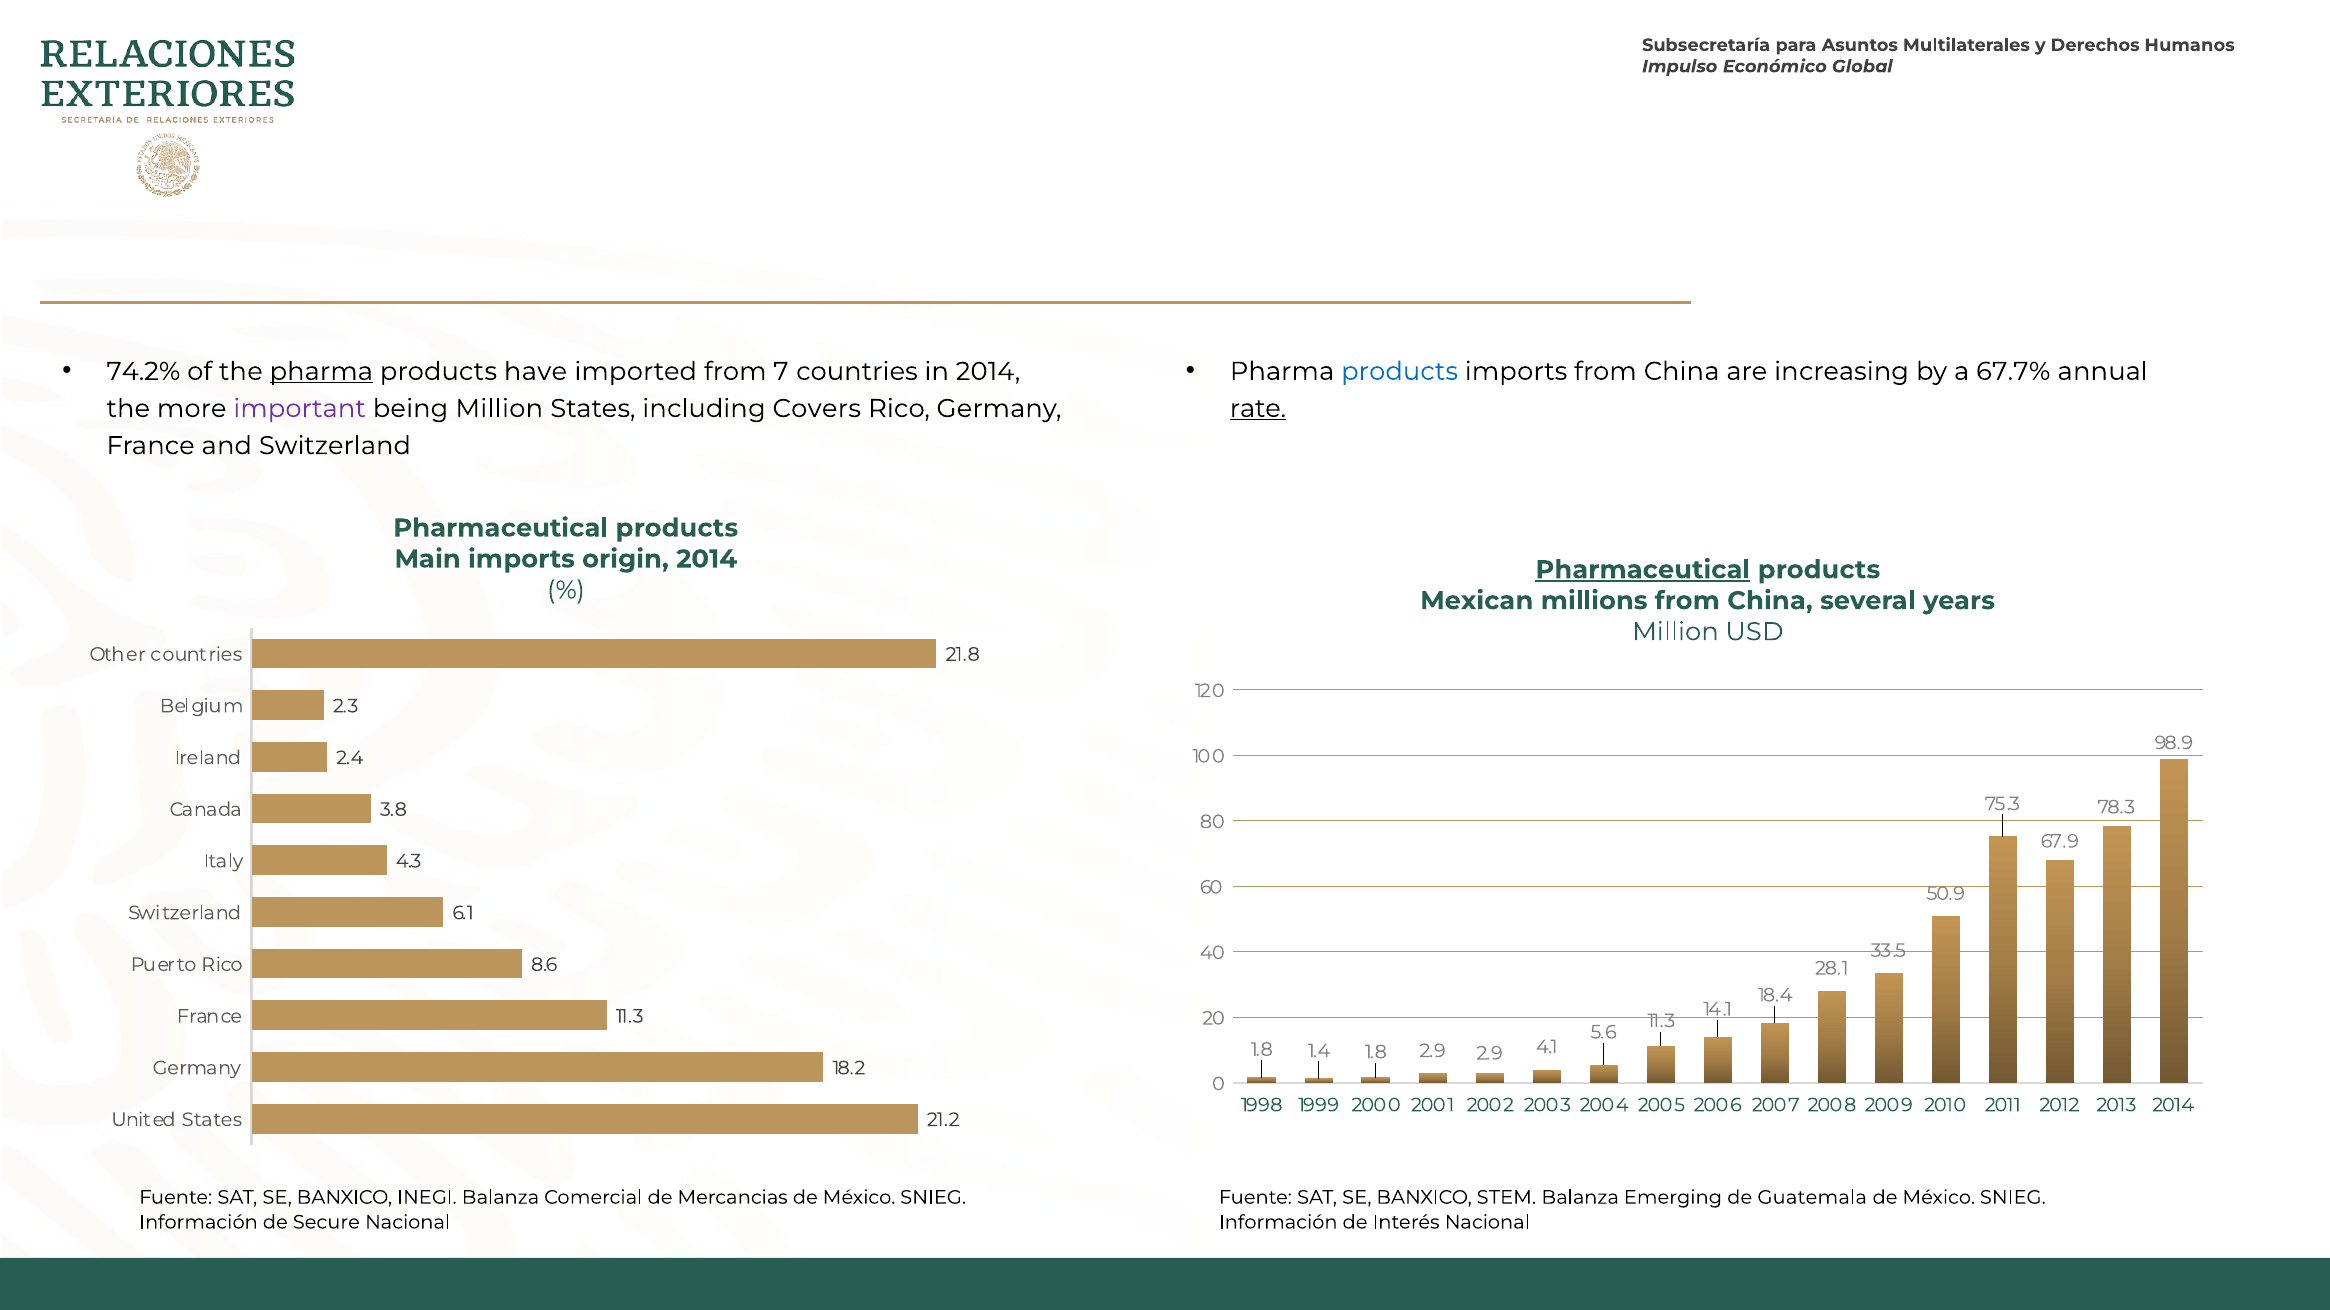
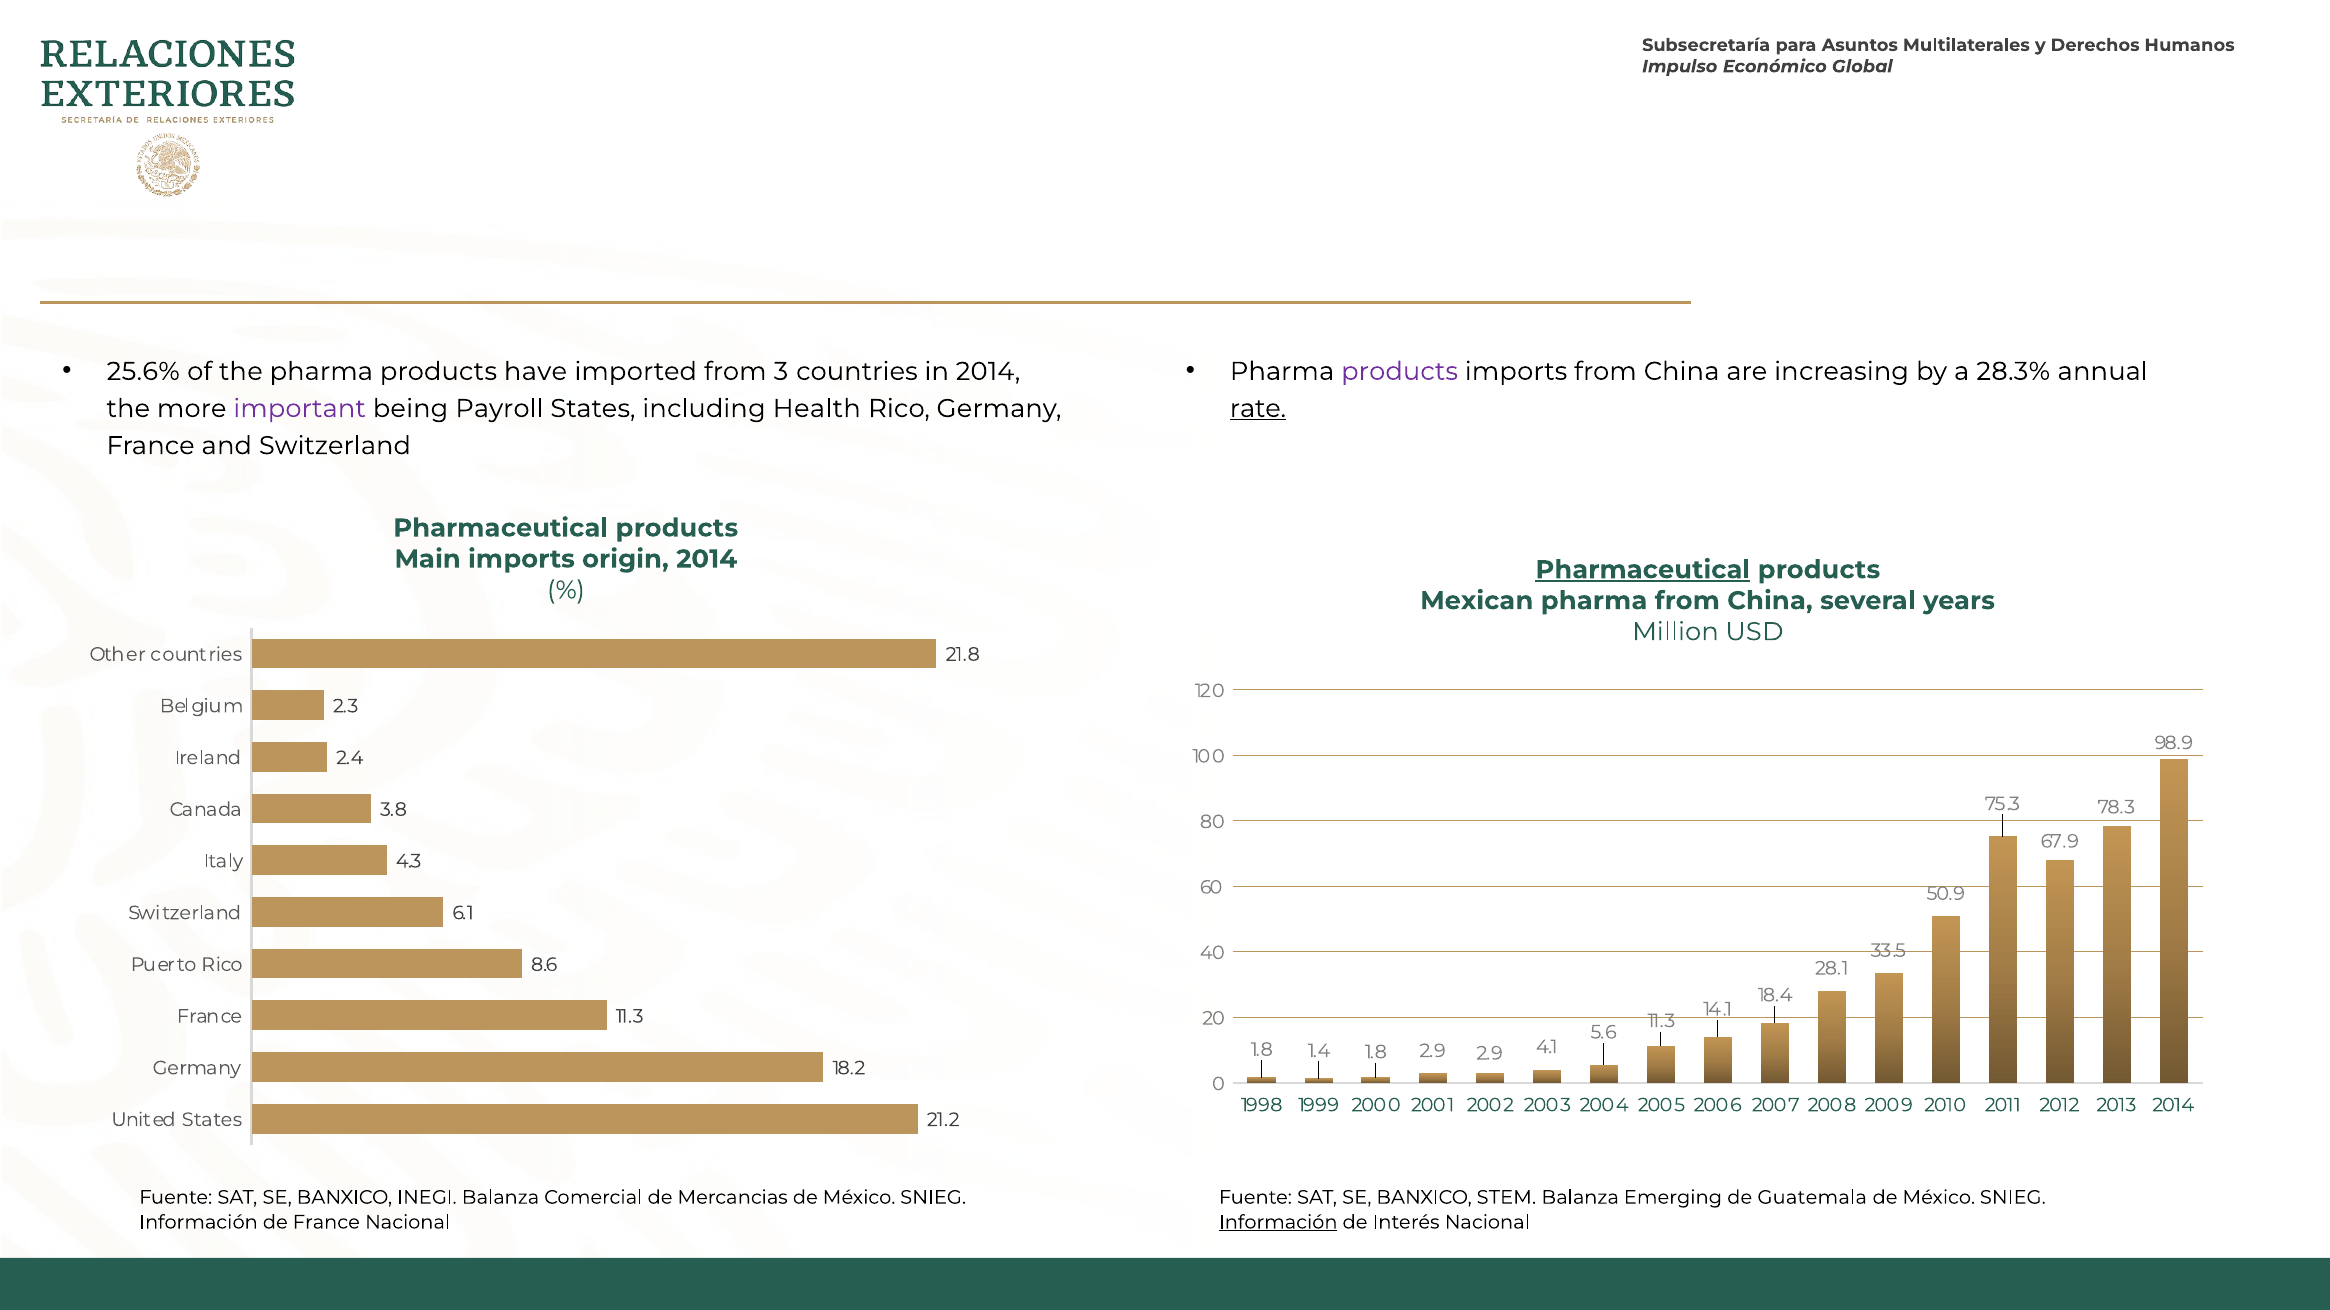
74.2%: 74.2% -> 25.6% (143, 372)
pharma underline: present -> none (321, 372)
7: 7 -> 3 (781, 372)
products colour: blue -> purple (1400, 372)
67.7%: 67.7% -> 28.3% (2013, 372)
being Million: Million -> Payroll (499, 409)
Covers: Covers -> Health (817, 409)
Mexican millions: millions -> pharma (1594, 601)
de Secure: Secure -> France (326, 1223)
Información underline: none -> present (1278, 1223)
